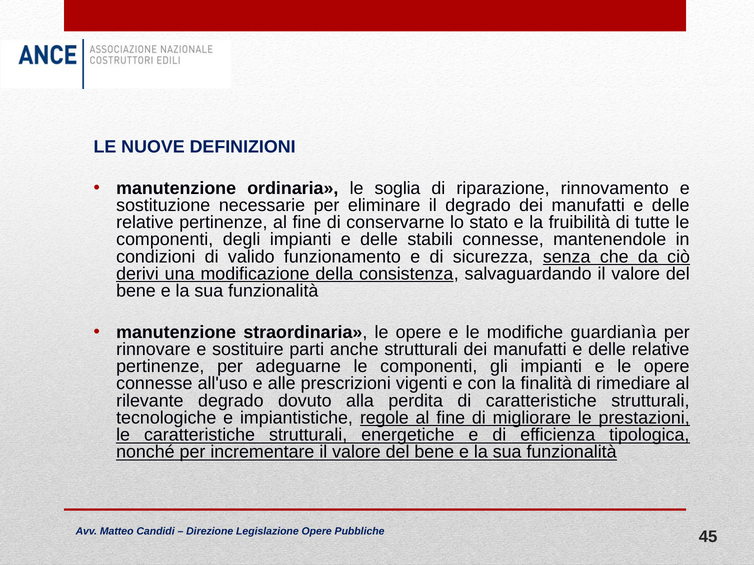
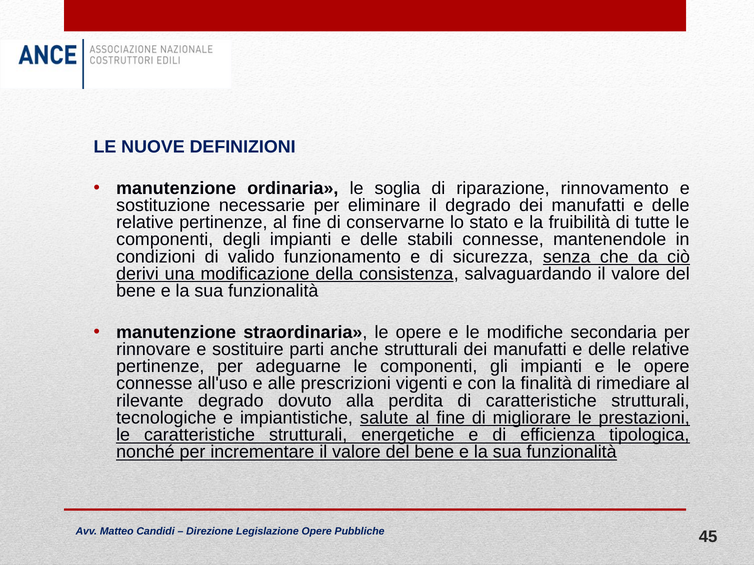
guardianìa: guardianìa -> secondaria (614, 333)
regole: regole -> salute (384, 418)
